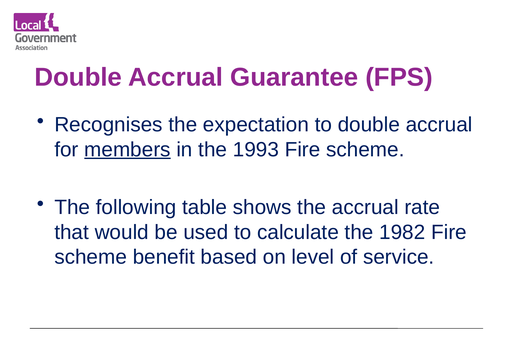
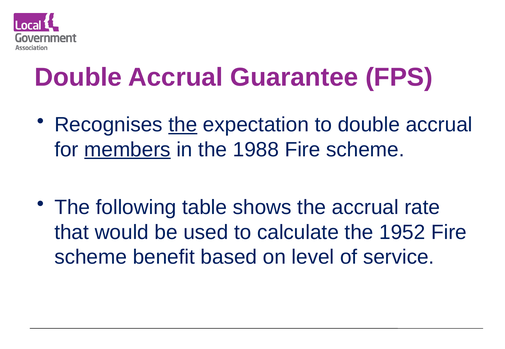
the underline: none -> present (183, 125)
1993: 1993 -> 1988 (256, 150)
1982: 1982 -> 1952 (402, 233)
